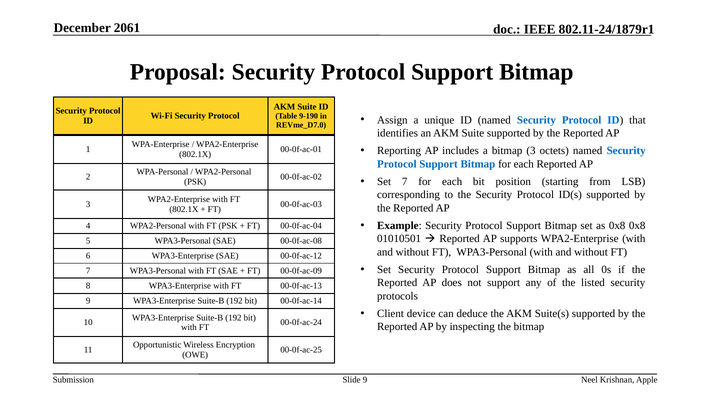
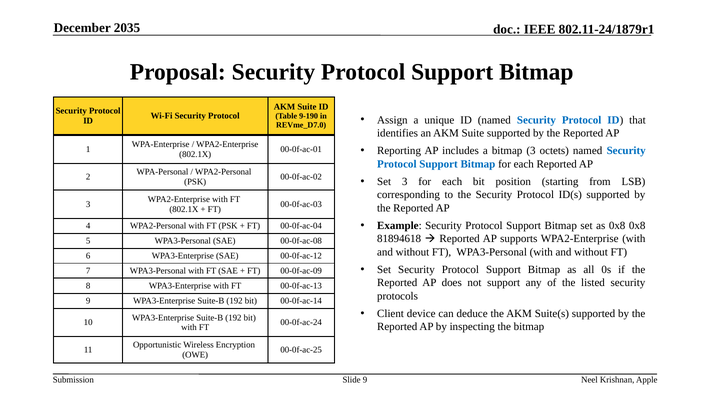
2061: 2061 -> 2035 (127, 28)
Set 7: 7 -> 3 (405, 182)
01010501: 01010501 -> 81894618 (399, 239)
